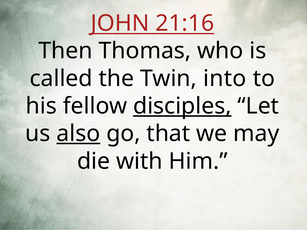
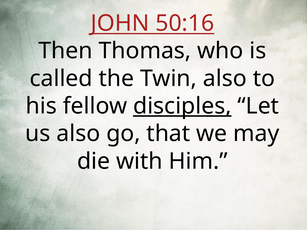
21:16: 21:16 -> 50:16 (185, 23)
Twin into: into -> also (225, 79)
also underline: present -> none (78, 134)
